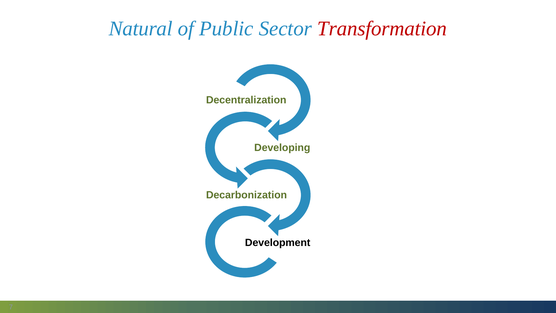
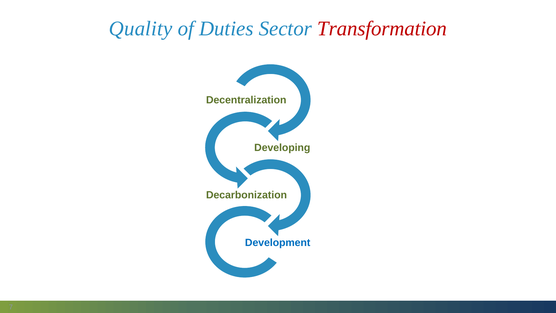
Natural: Natural -> Quality (141, 29)
Public: Public -> Duties (226, 29)
Development colour: black -> blue (278, 242)
